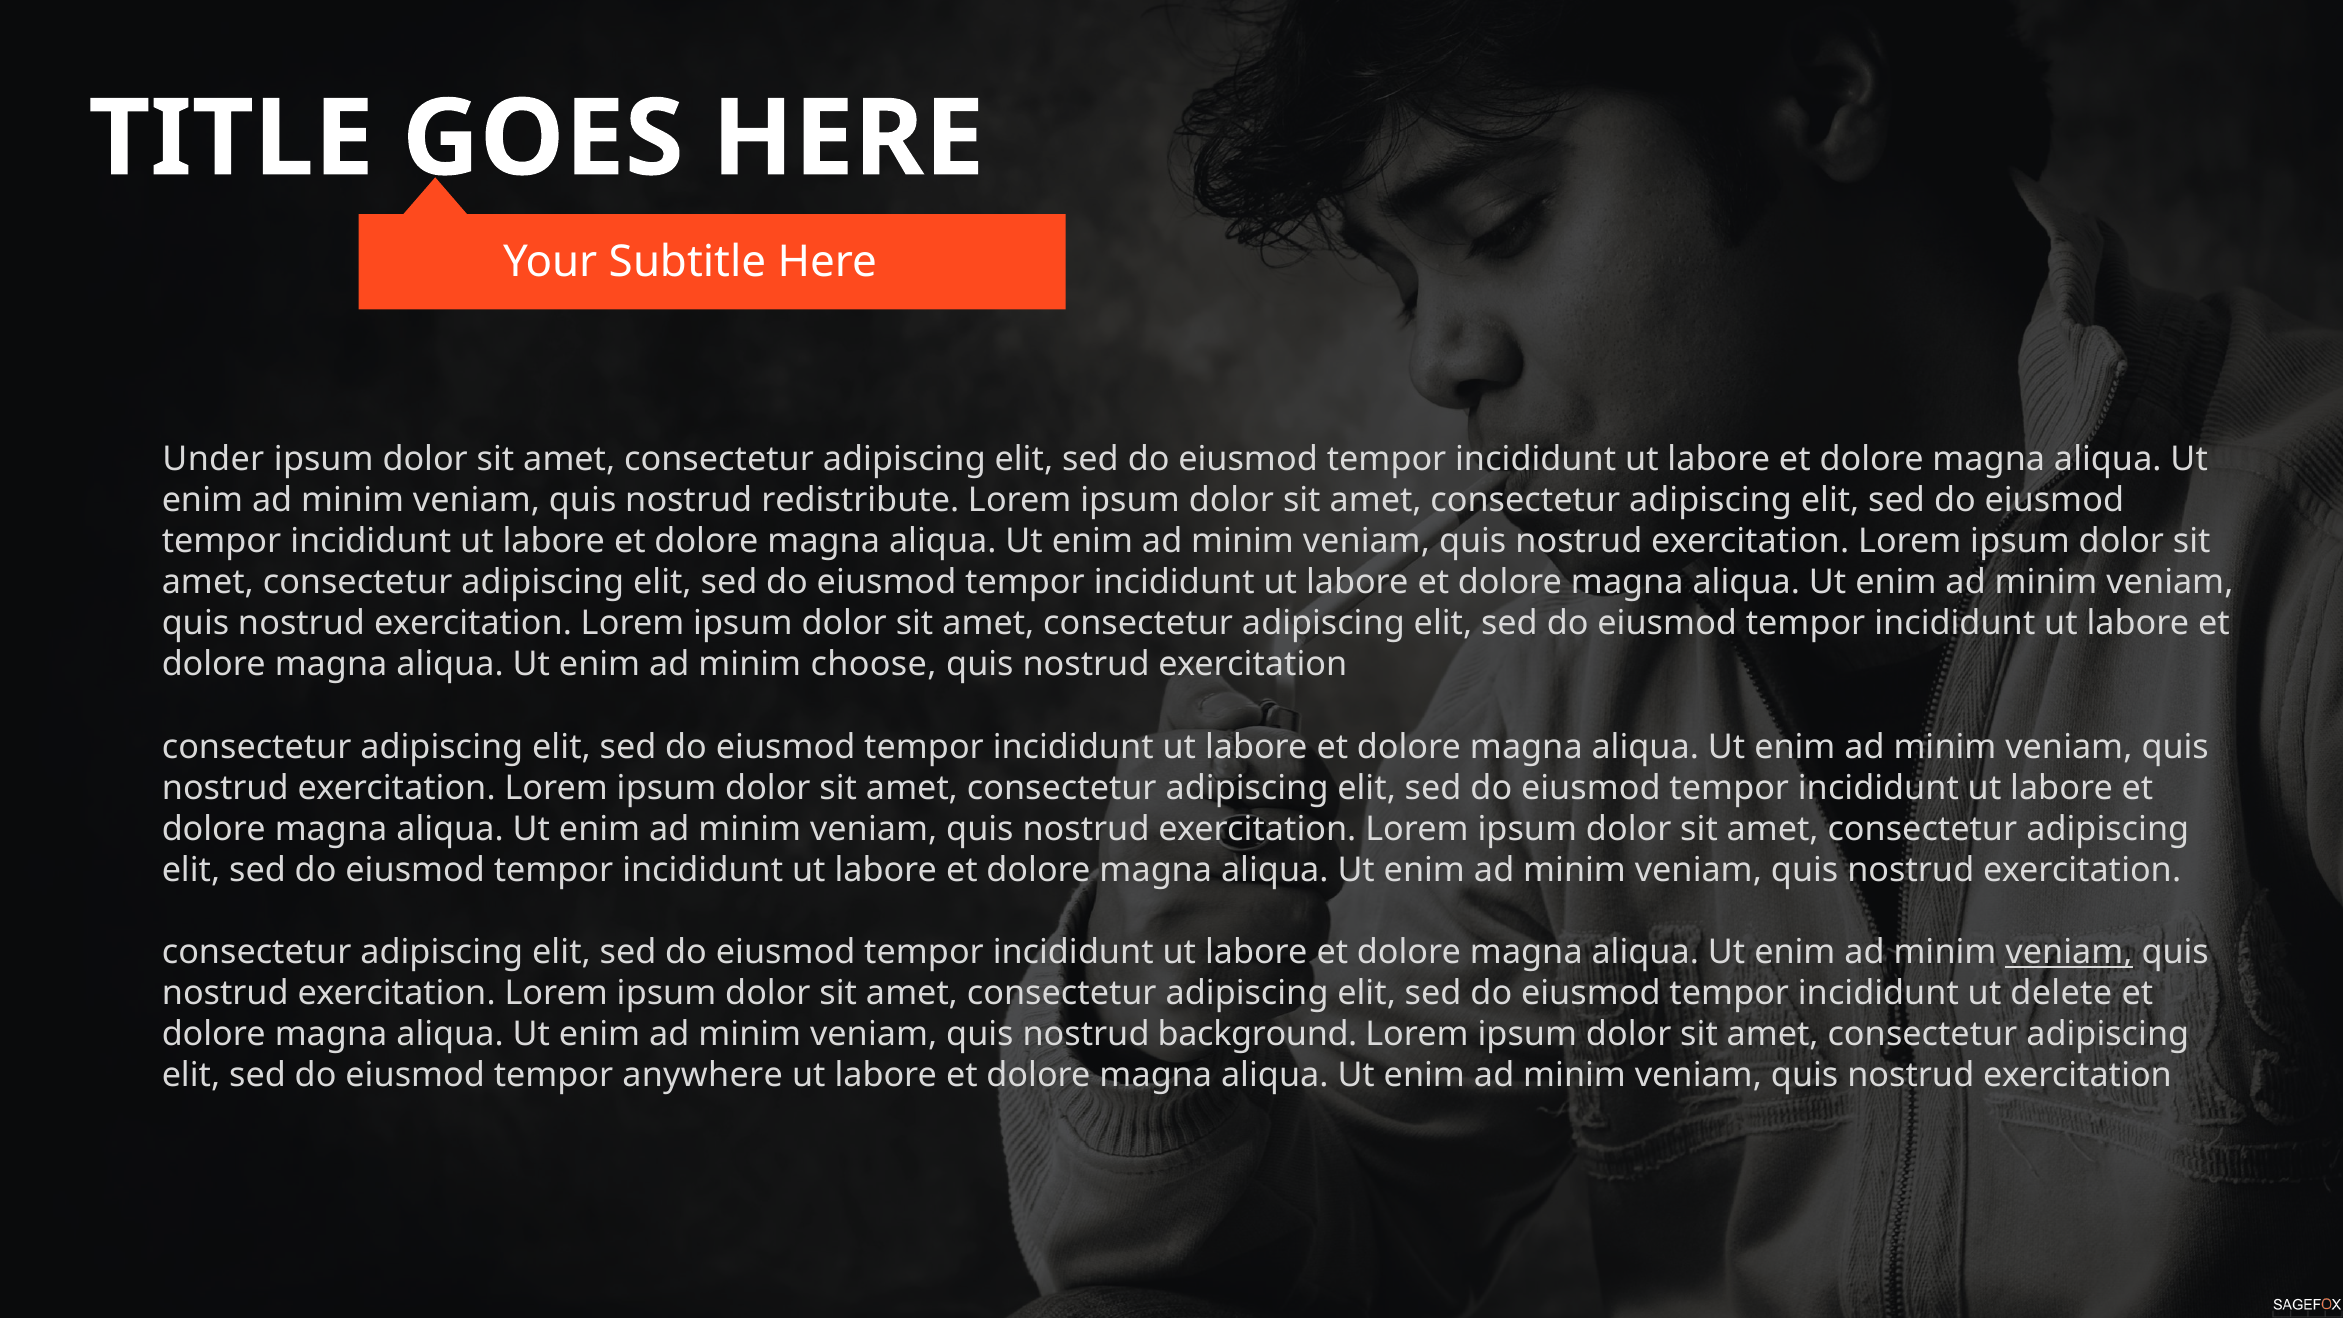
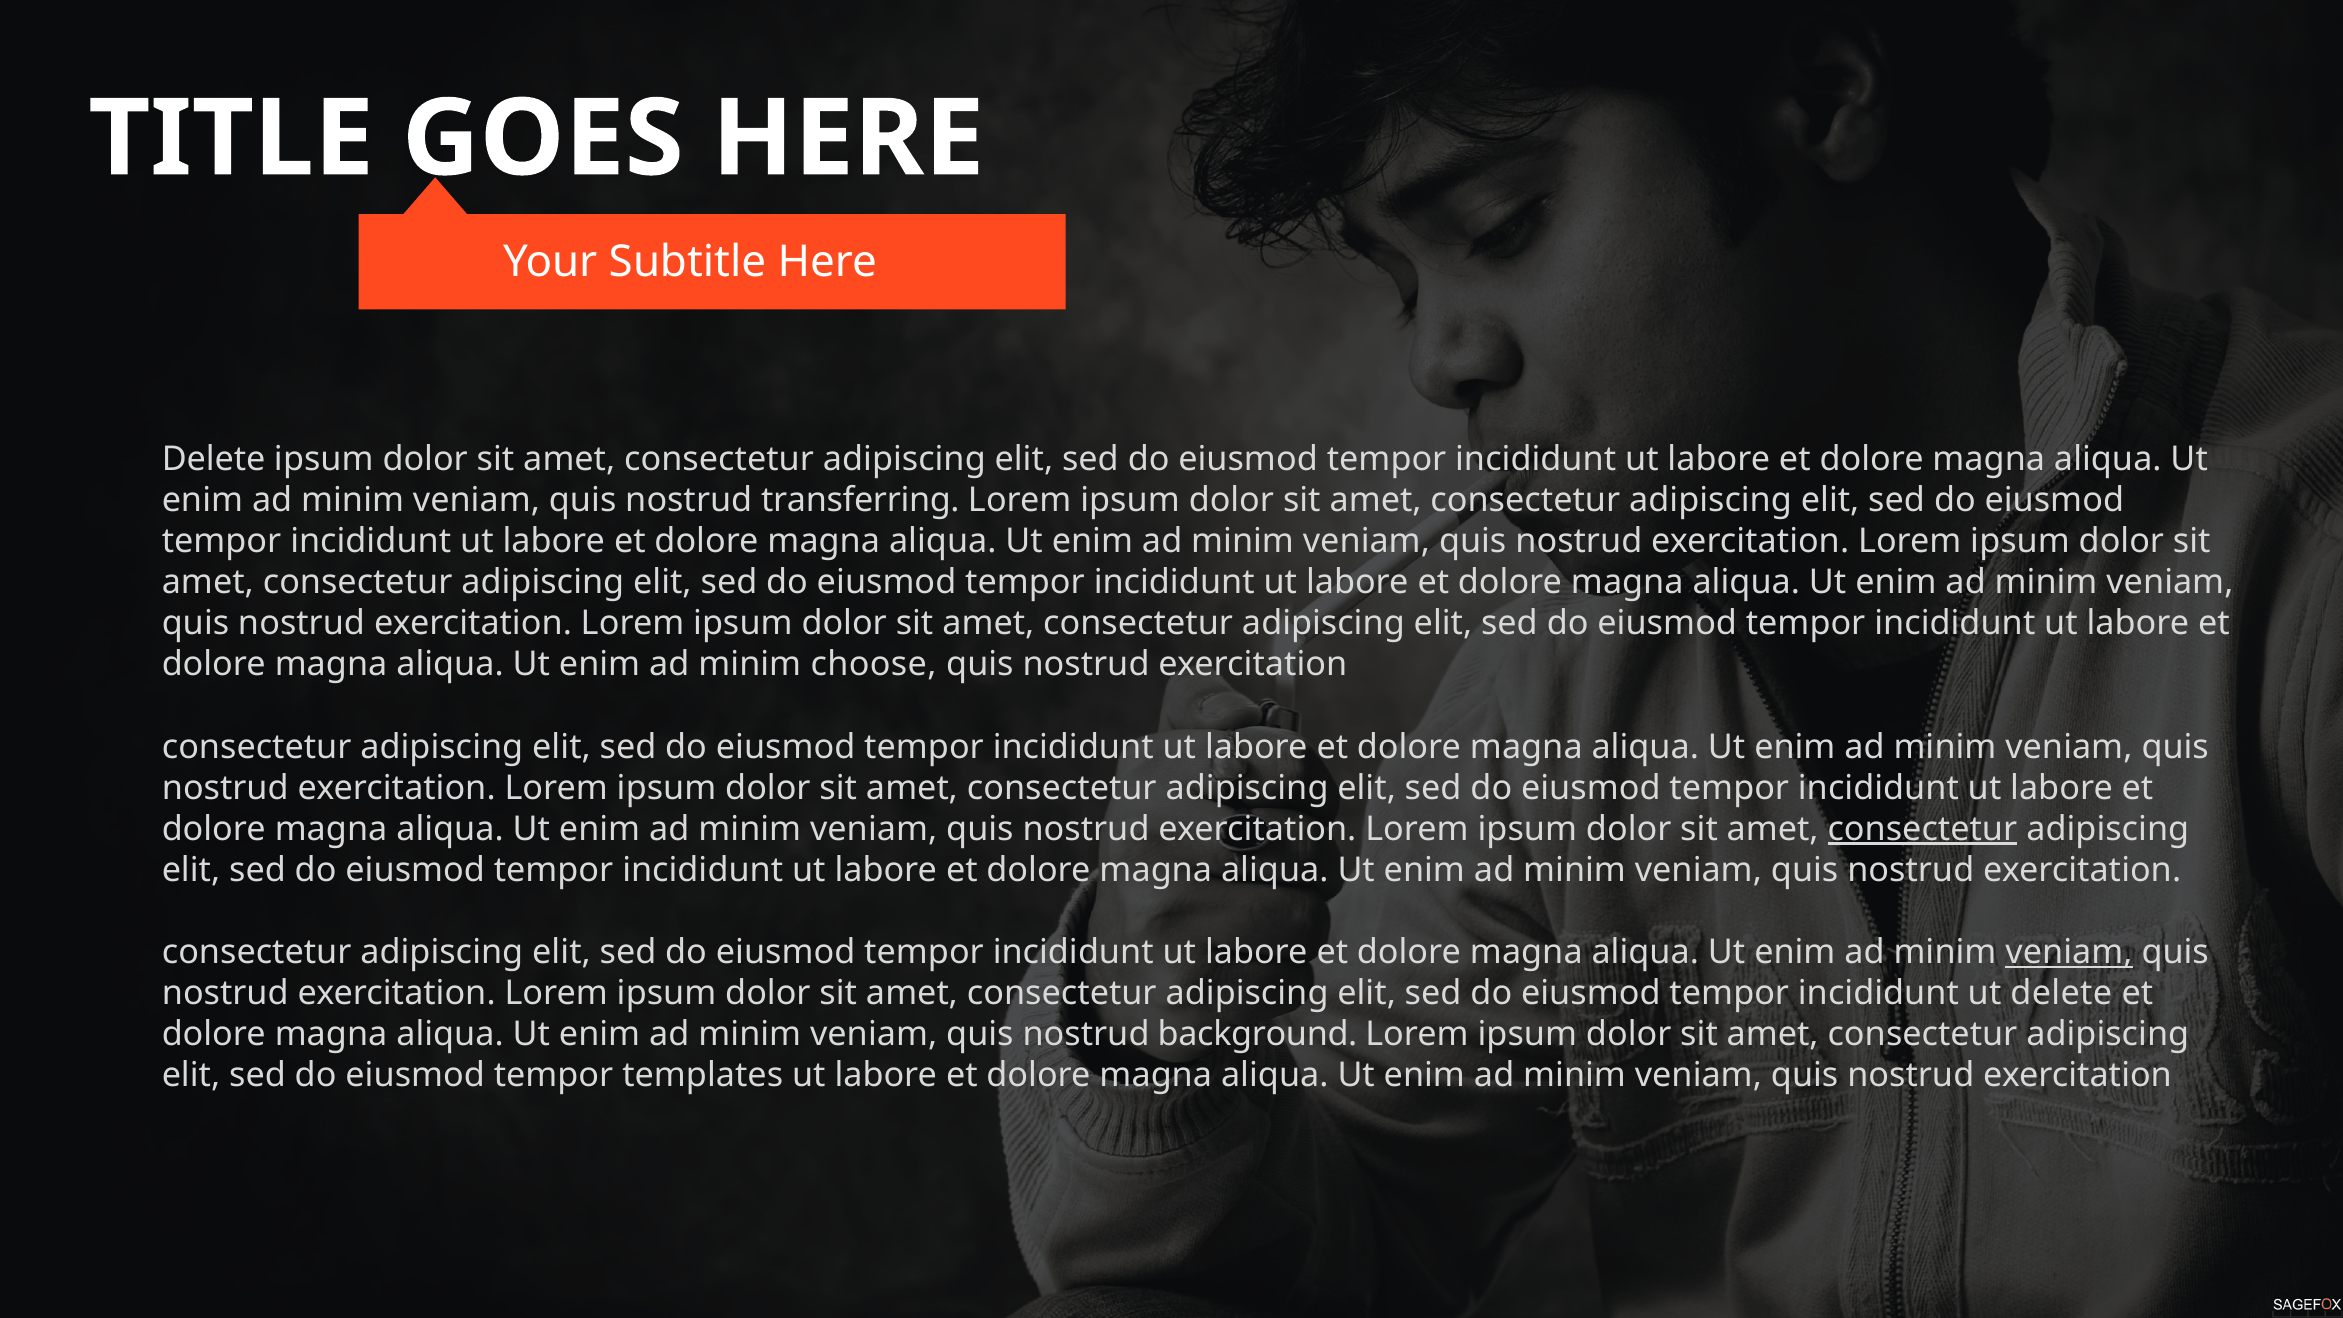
Under: Under -> Delete (214, 460)
redistribute: redistribute -> transferring (860, 501)
consectetur underline: none -> present (1922, 829)
anywhere: anywhere -> templates (703, 1075)
